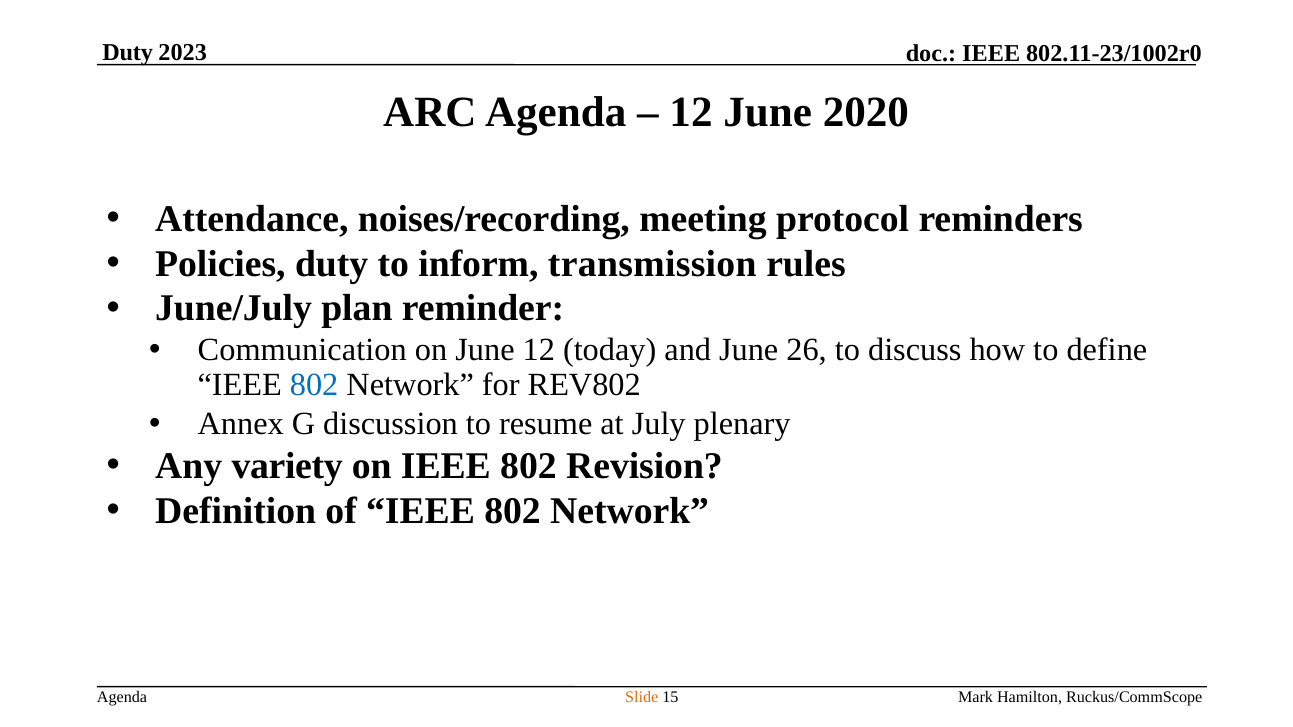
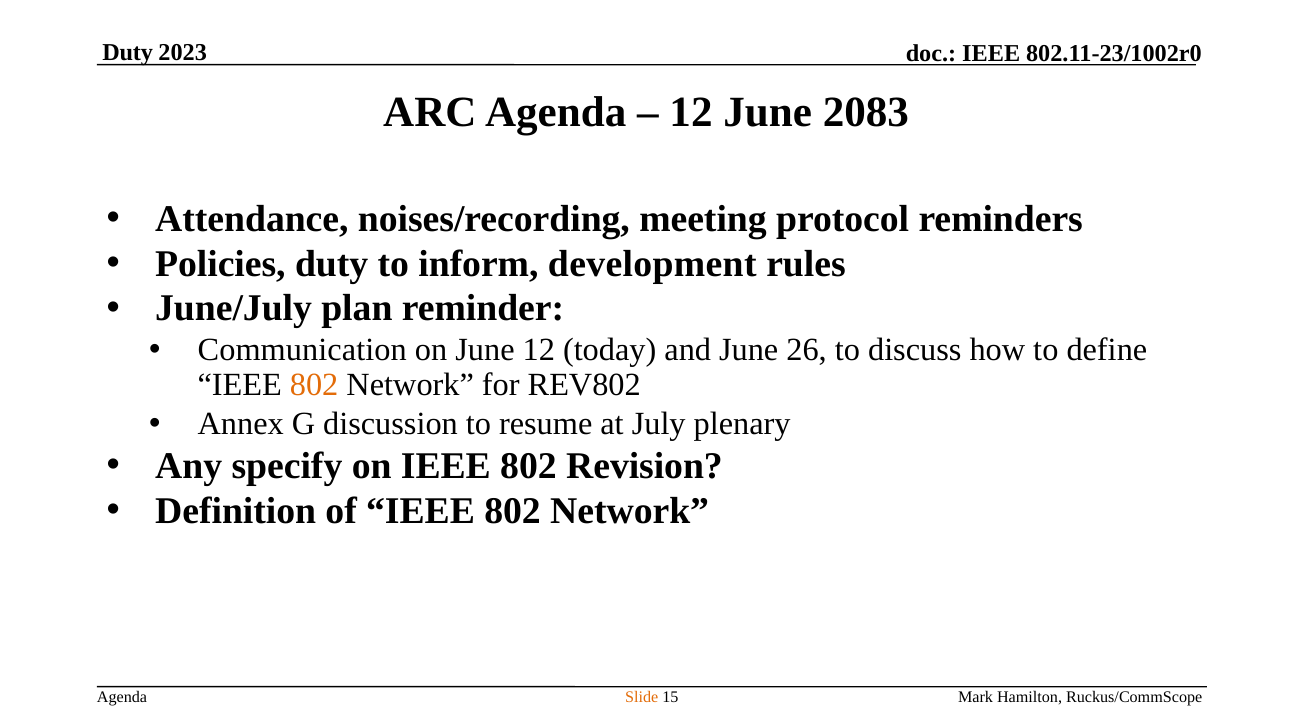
2020: 2020 -> 2083 (866, 112)
transmission: transmission -> development (652, 264)
802 colour: blue -> orange (314, 385)
variety: variety -> specify (287, 466)
